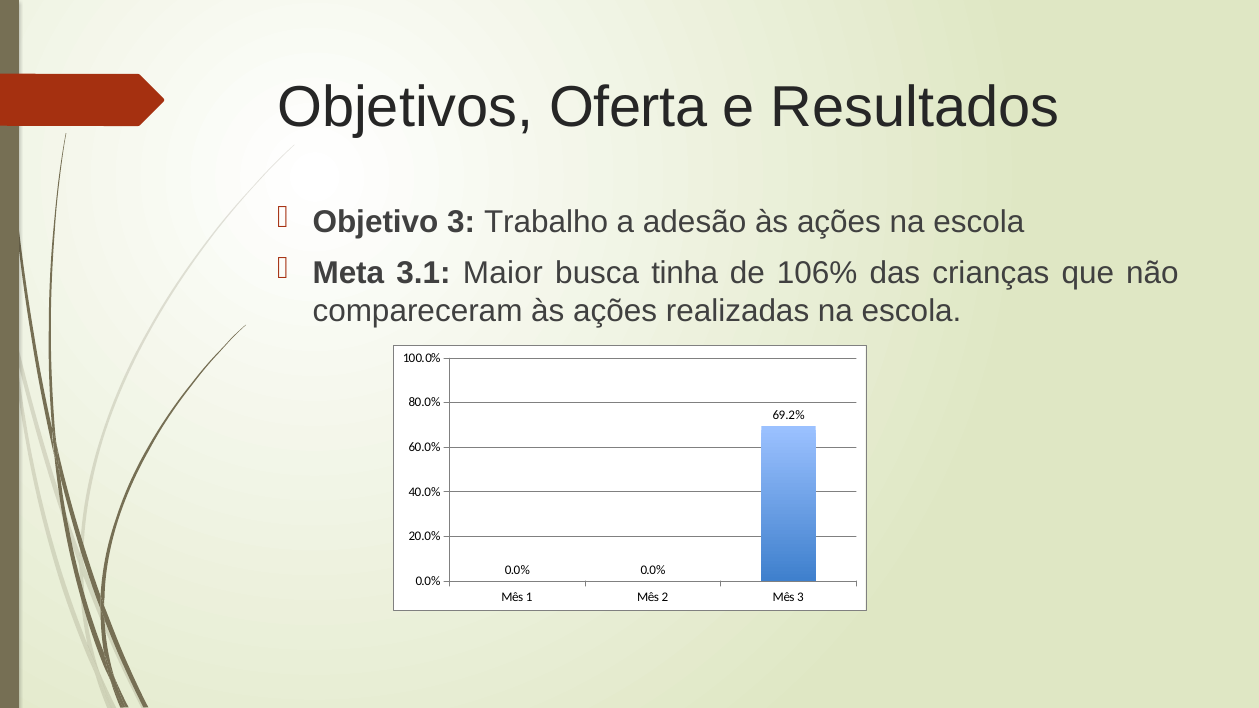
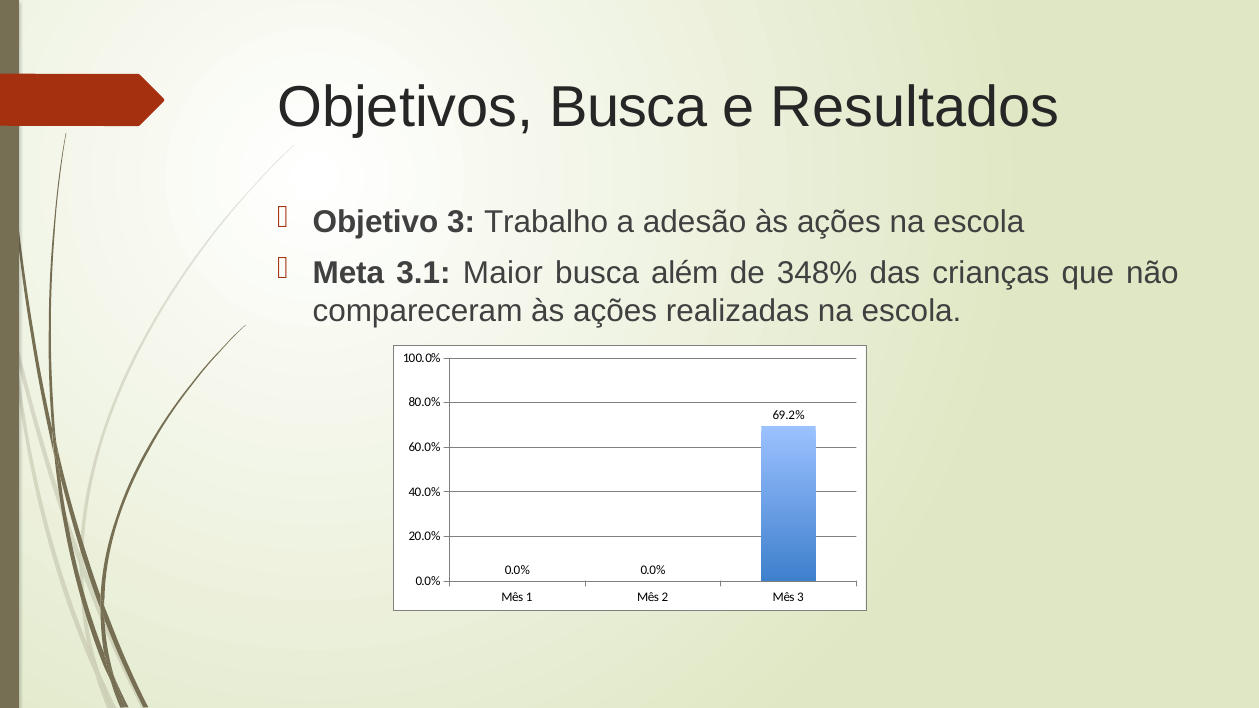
Objetivos Oferta: Oferta -> Busca (628, 108)
tinha: tinha -> além (685, 273)
106%: 106% -> 348% (817, 273)
